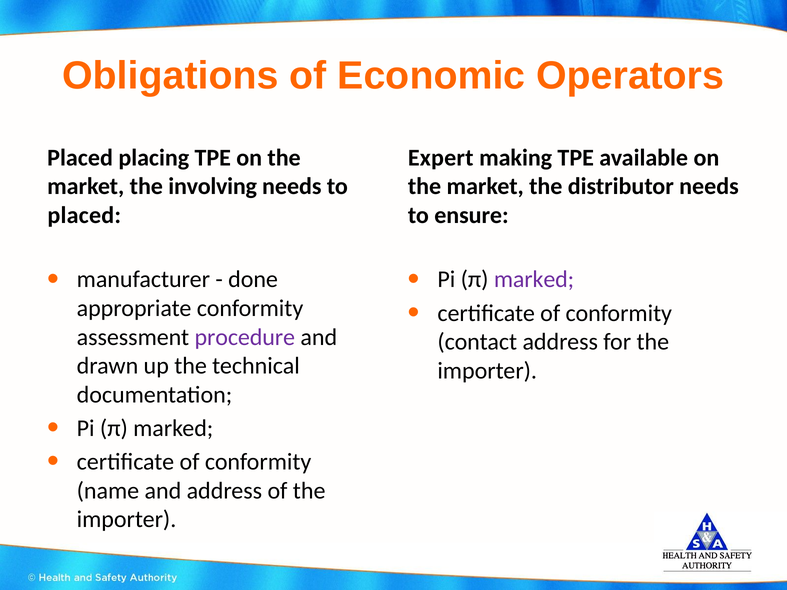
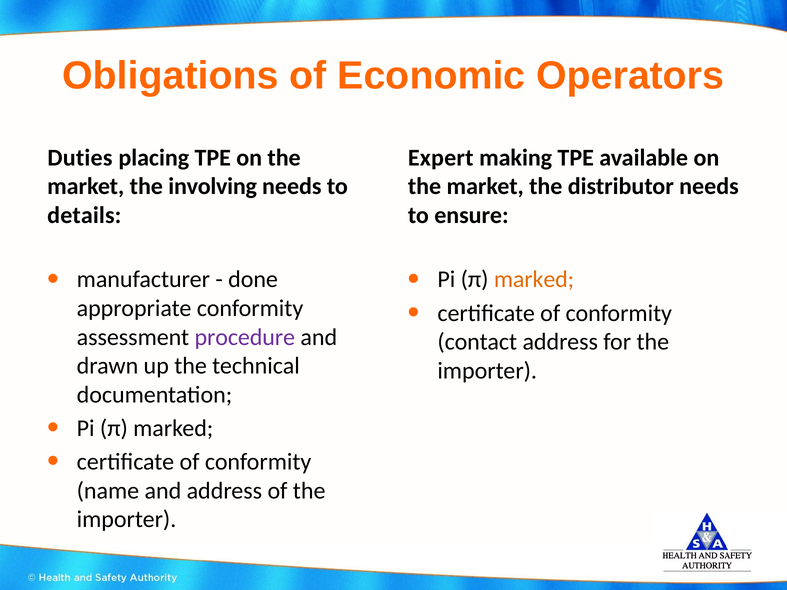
Placed: Placed -> Duties (80, 158)
placed: placed -> details (84, 215)
marked colour: purple -> orange (534, 280)
